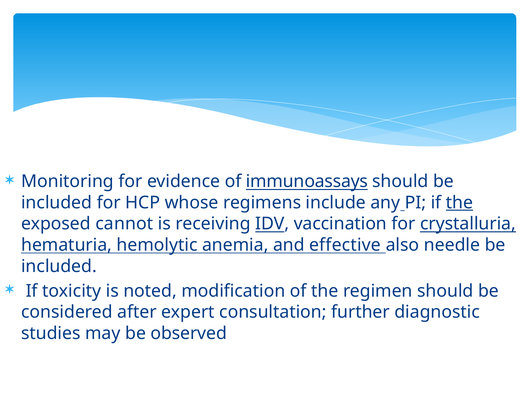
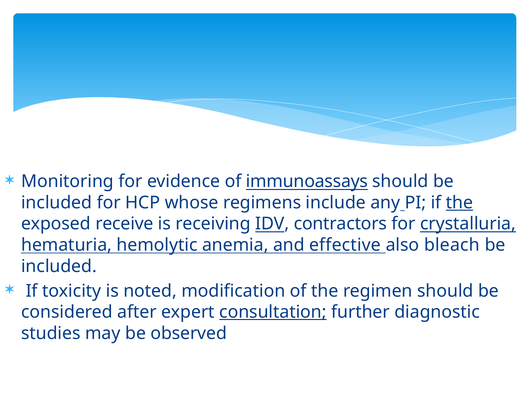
cannot: cannot -> receive (124, 224)
vaccination: vaccination -> contractors (340, 224)
needle: needle -> bleach (452, 245)
consultation underline: none -> present (273, 312)
